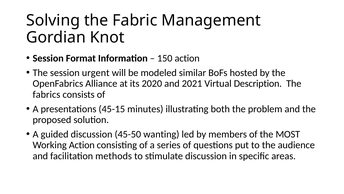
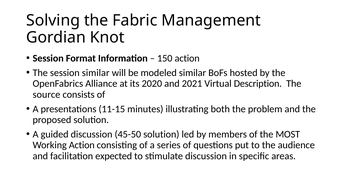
session urgent: urgent -> similar (96, 73)
fabrics: fabrics -> source (46, 94)
45-15: 45-15 -> 11-15 (112, 109)
45-50 wanting: wanting -> solution (161, 134)
methods: methods -> expected (114, 156)
